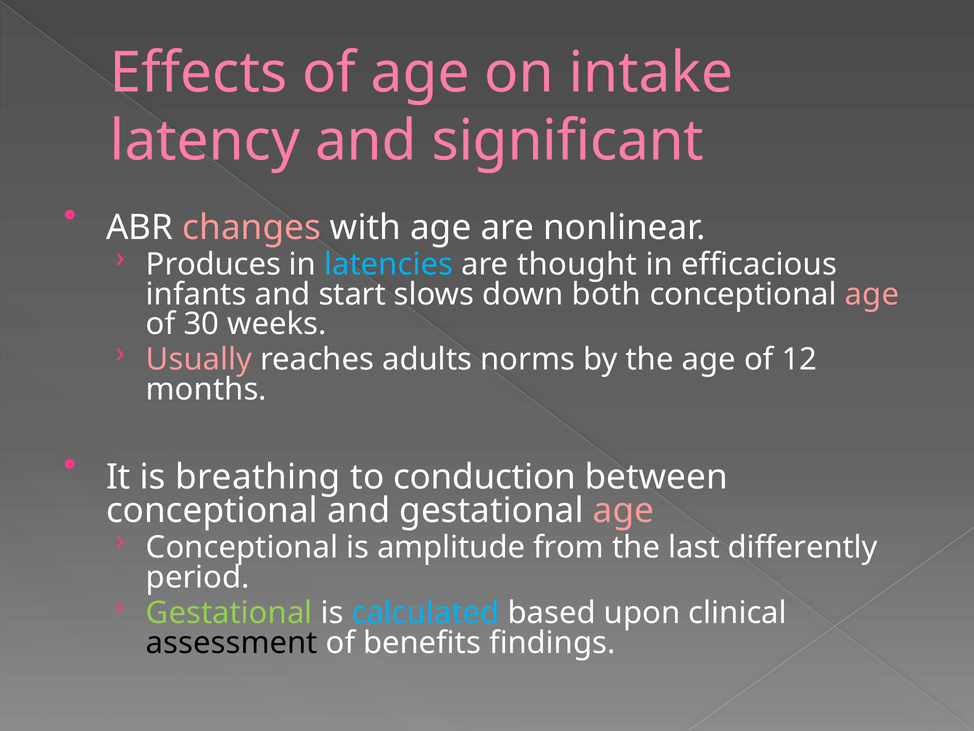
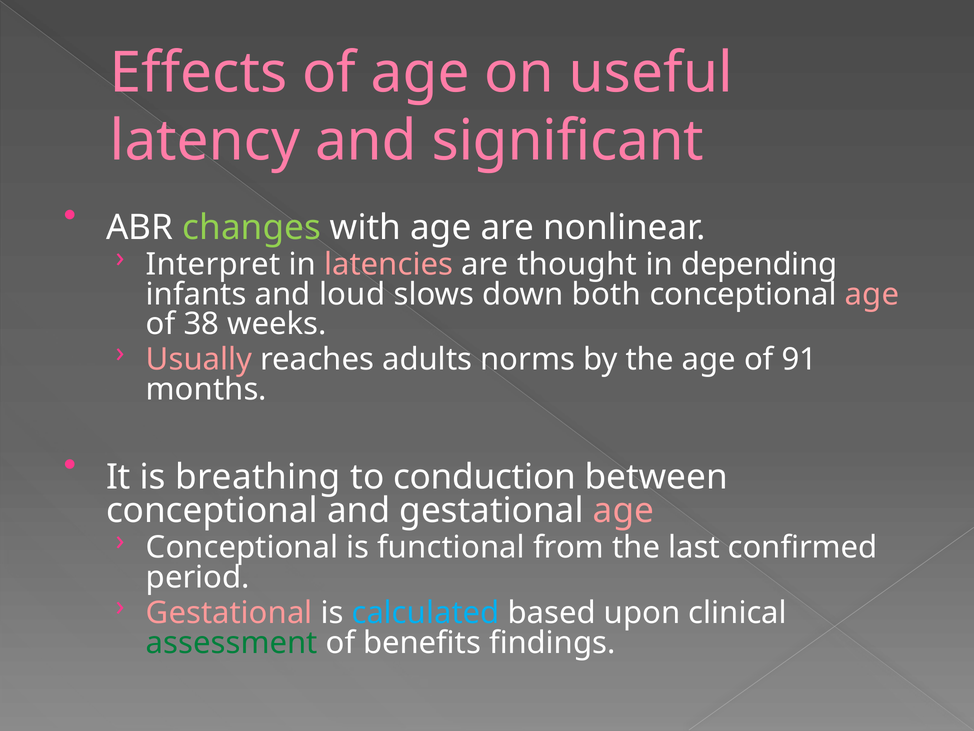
intake: intake -> useful (651, 73)
changes colour: pink -> light green (252, 227)
Produces: Produces -> Interpret (213, 264)
latencies colour: light blue -> pink (389, 264)
efficacious: efficacious -> depending (759, 264)
start: start -> loud (352, 294)
30: 30 -> 38 (201, 324)
12: 12 -> 91 (799, 359)
amplitude: amplitude -> functional (451, 547)
differently: differently -> confirmed (803, 547)
Gestational colour: light green -> pink (229, 613)
assessment colour: black -> green (232, 642)
